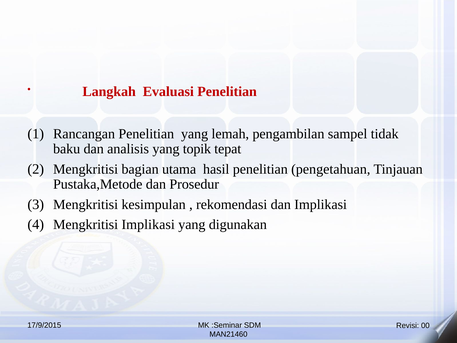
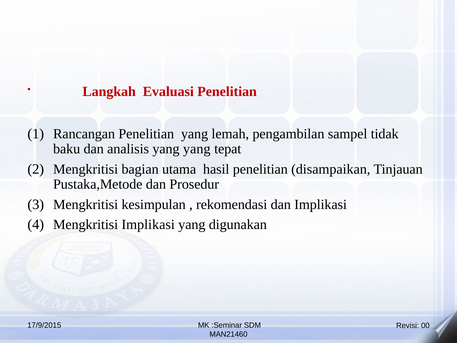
yang topik: topik -> yang (197, 149)
pengetahuan: pengetahuan -> disampaikan (331, 169)
